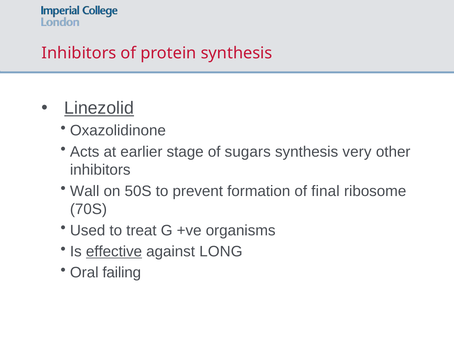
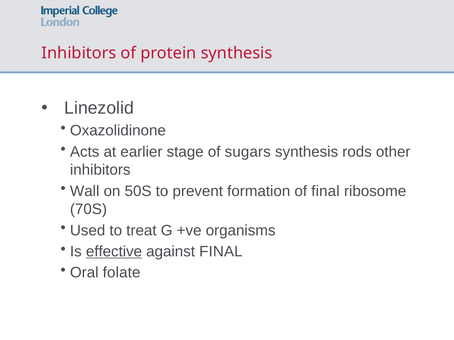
Linezolid underline: present -> none (99, 108)
very: very -> rods (357, 152)
against LONG: LONG -> FINAL (221, 252)
failing: failing -> folate (122, 273)
